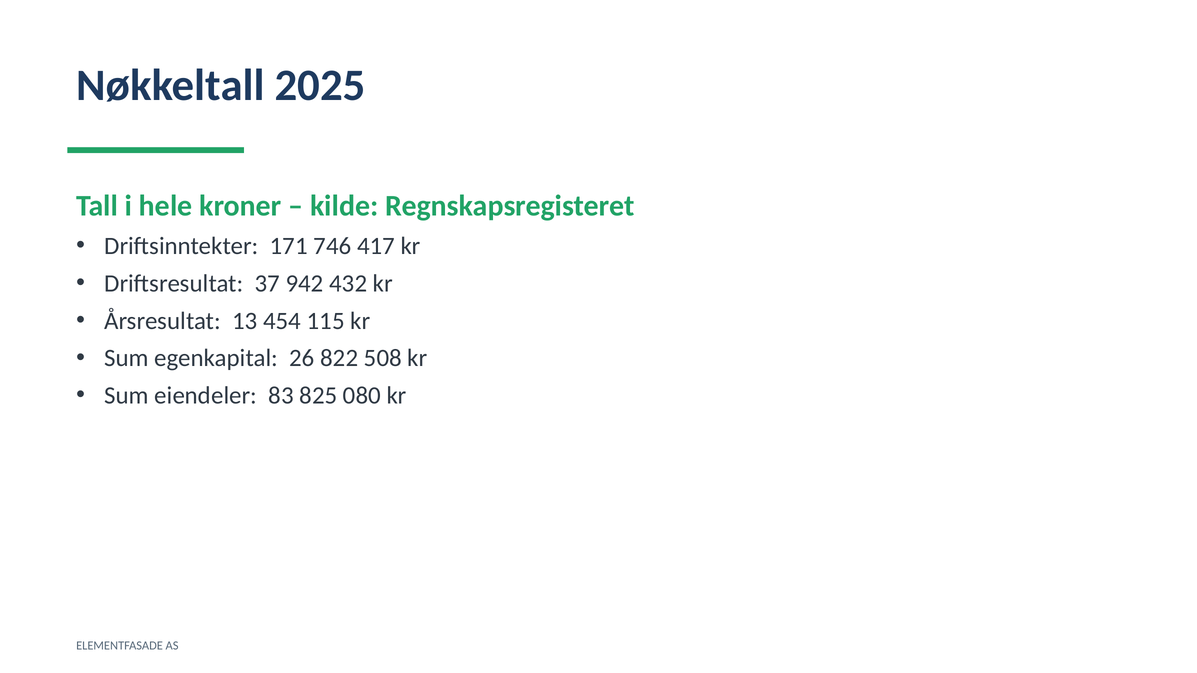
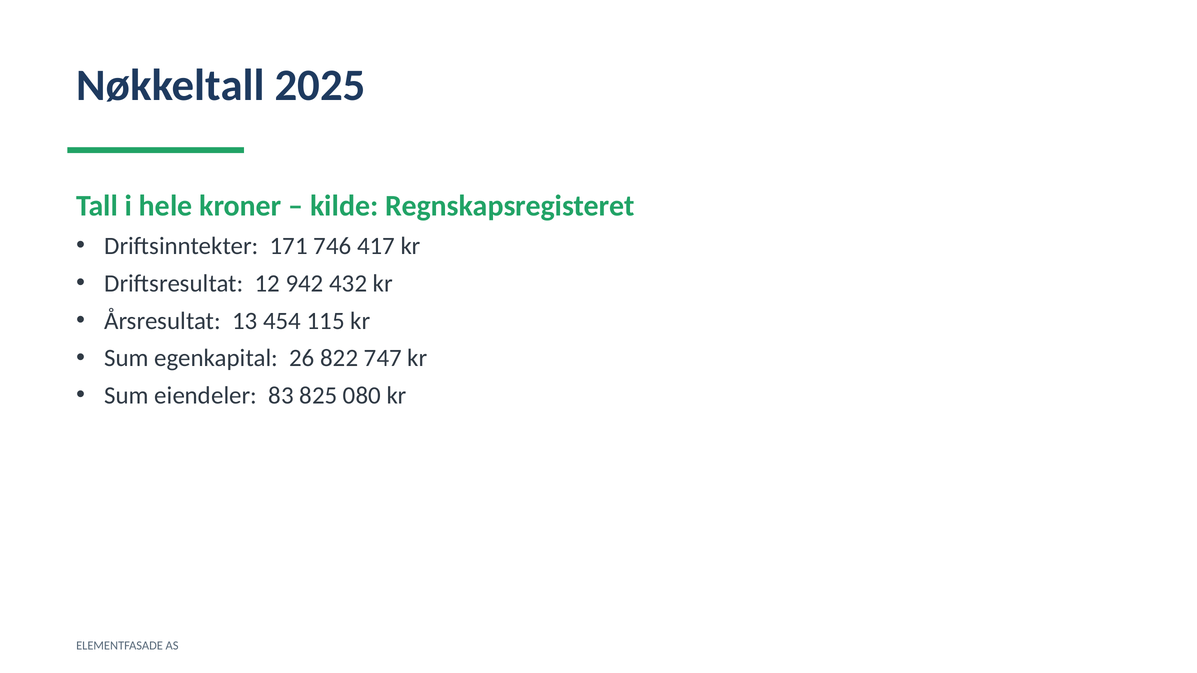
37: 37 -> 12 (267, 284)
508: 508 -> 747 (383, 358)
